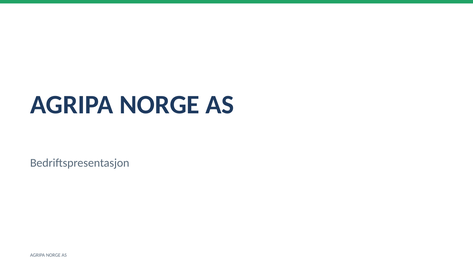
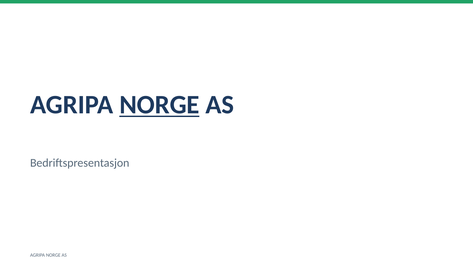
NORGE underline: none -> present (159, 105)
